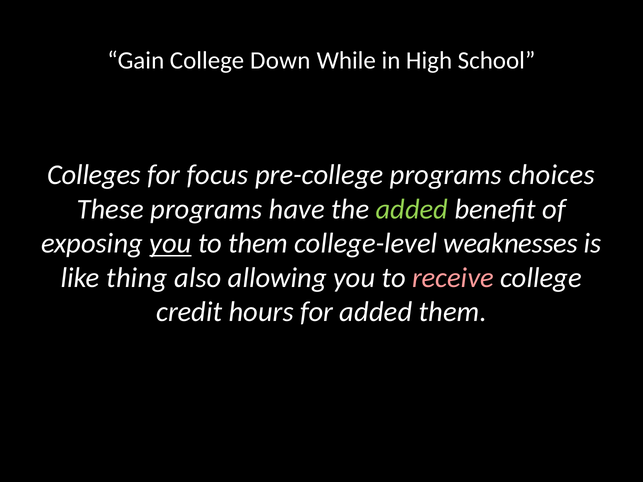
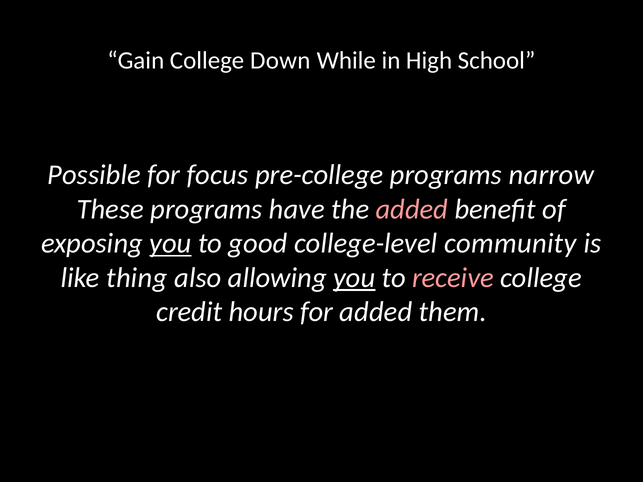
Colleges: Colleges -> Possible (94, 175)
choices: choices -> narrow (552, 175)
added colour: light green -> pink (412, 209)
to them: them -> good (258, 244)
weaknesses: weaknesses -> community (510, 244)
you underline: none -> present (354, 278)
